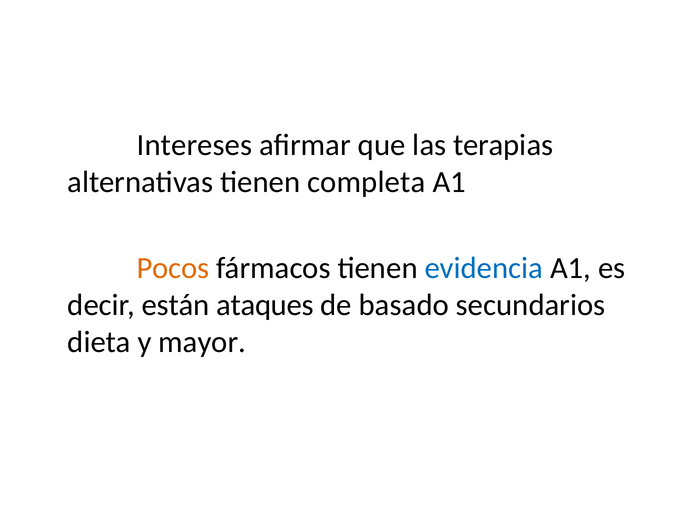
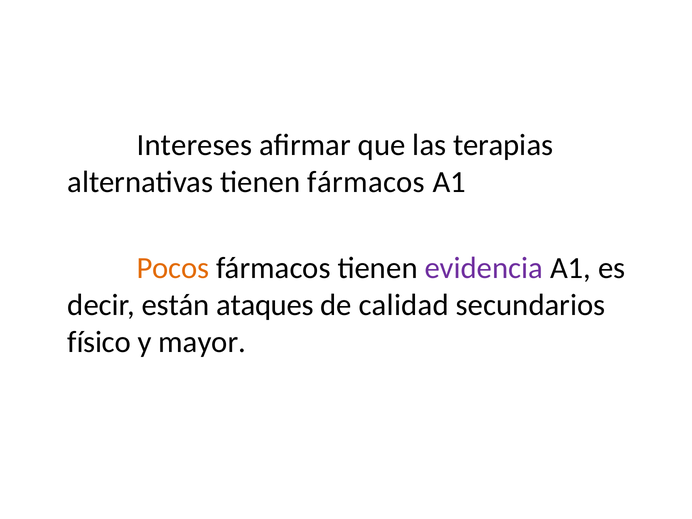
tienen completa: completa -> fármacos (366, 182)
evidencia colour: blue -> purple (484, 268)
basado: basado -> calidad (404, 305)
dieta: dieta -> físico (99, 342)
